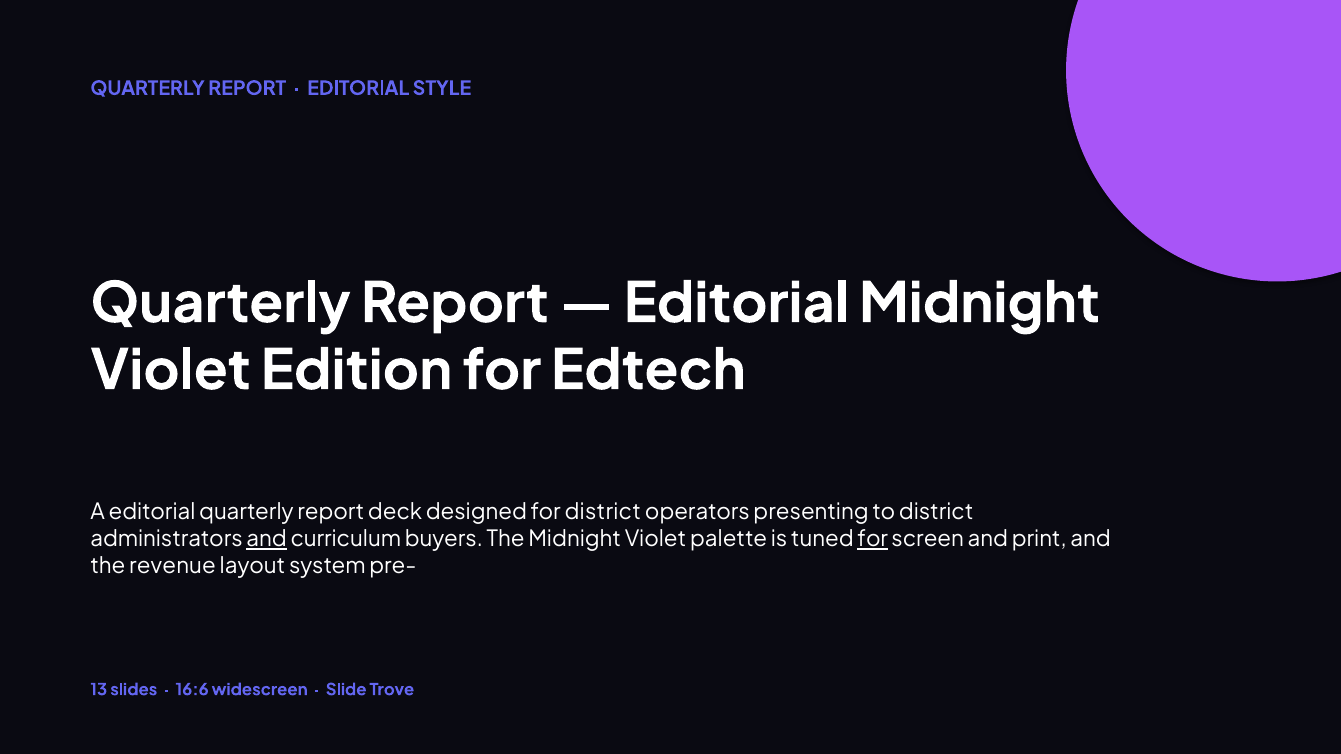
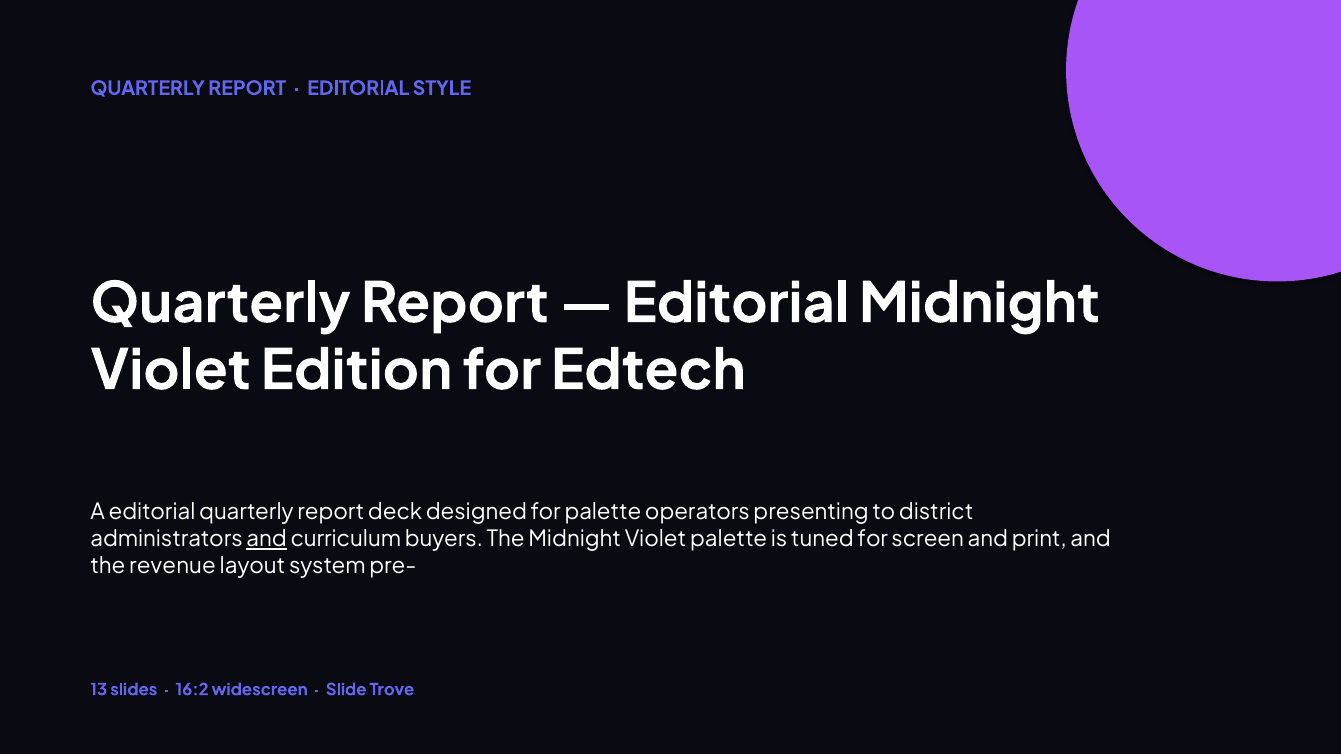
for district: district -> palette (603, 513)
for underline: present -> none (873, 540)
16:6: 16:6 -> 16:2 (192, 690)
